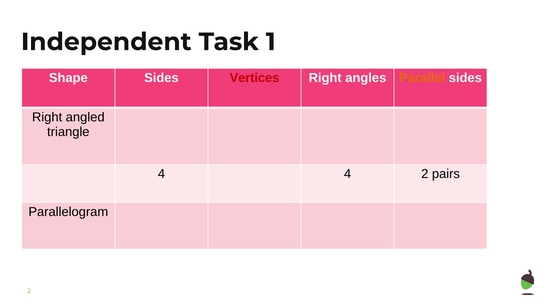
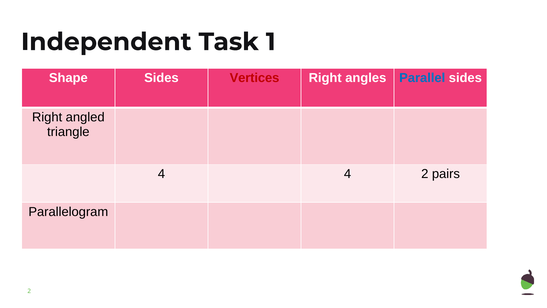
Parallel colour: orange -> blue (422, 78)
